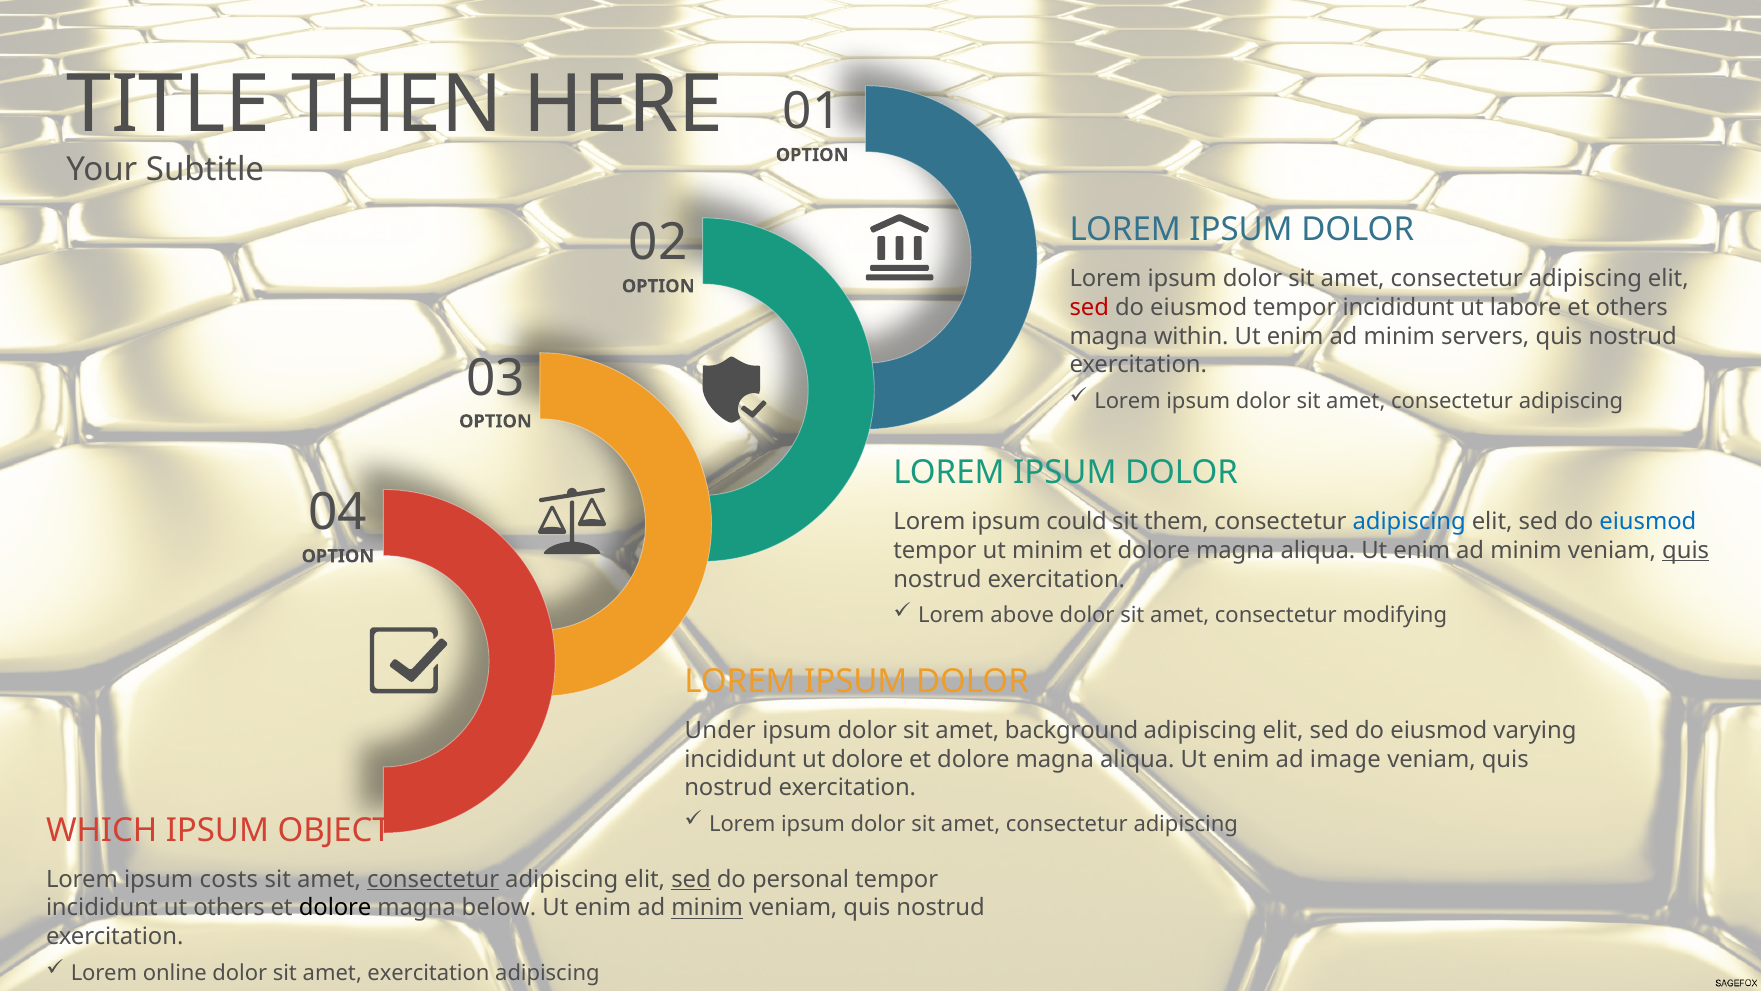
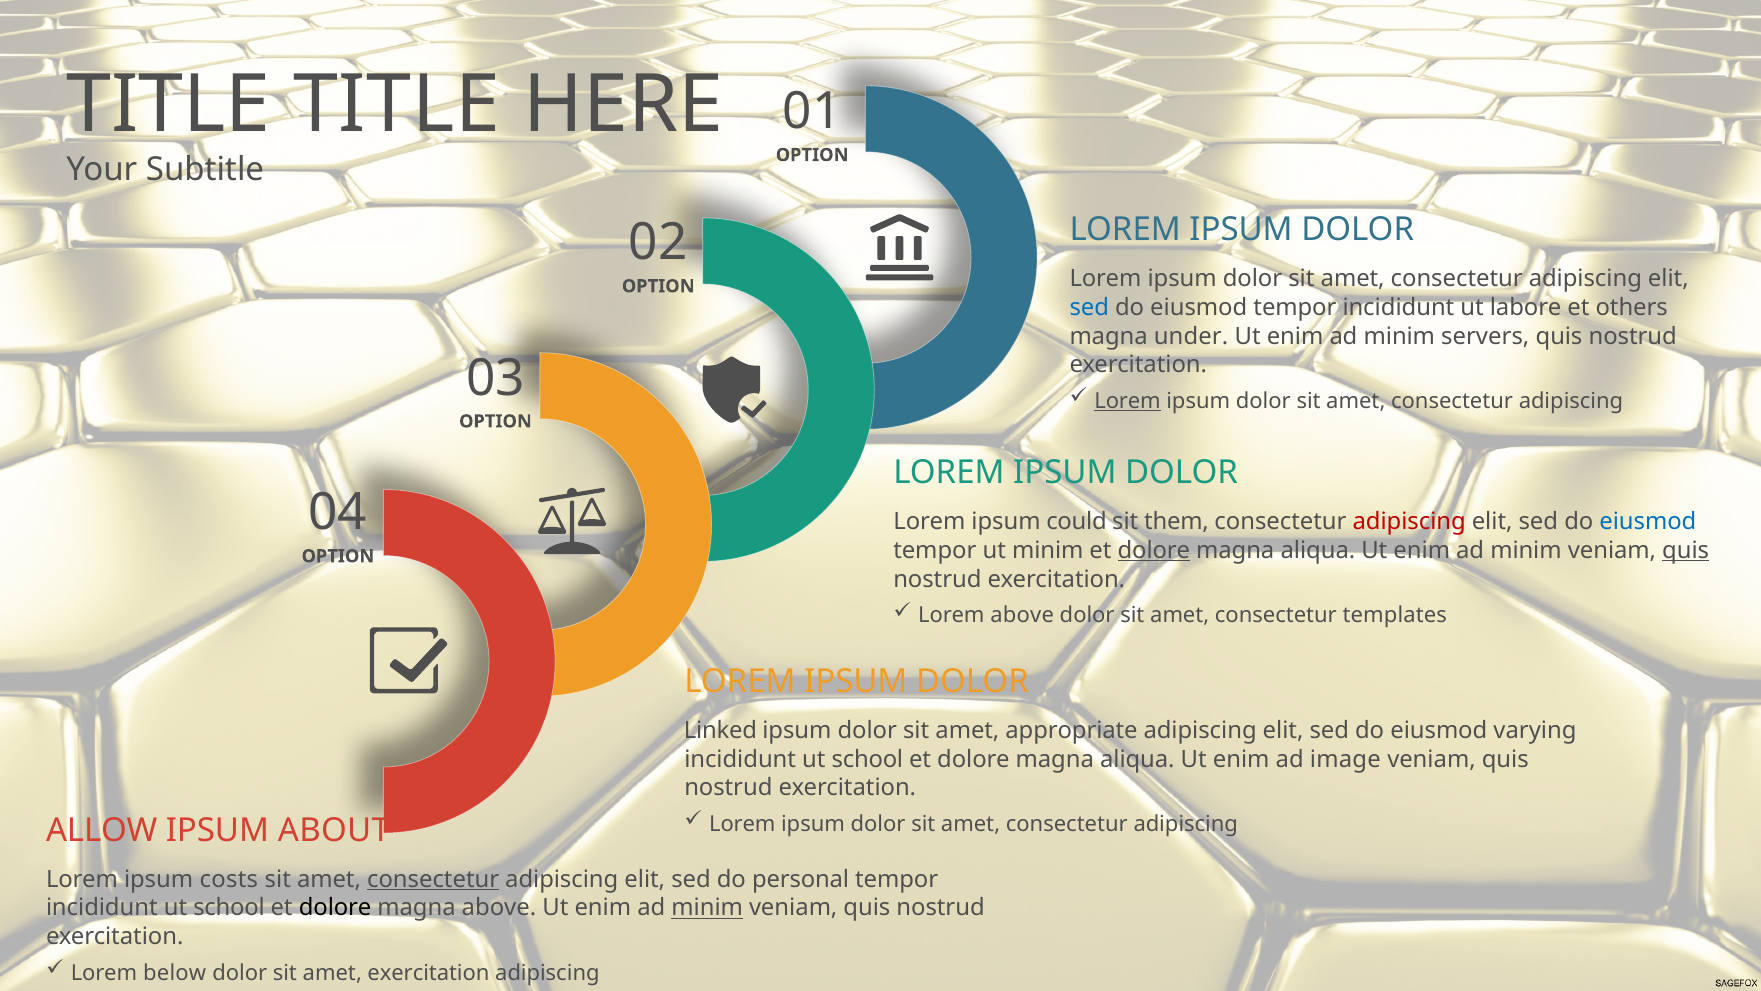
TITLE THEN: THEN -> TITLE (397, 105)
sed colour: red -> blue (1089, 307)
within: within -> under (1191, 336)
Lorem underline: none -> present (1128, 401)
adipiscing colour: blue -> red (1409, 522)
dolore underline: none -> present (1154, 550)
modifying: modifying -> templates (1395, 615)
Under: Under -> Linked (720, 730)
background: background -> appropriate (1071, 730)
dolore: dolore -> school (867, 759)
WHICH: WHICH -> ALLOW (102, 830)
OBJECT: OBJECT -> ABOUT (334, 830)
sed underline: present -> none (691, 879)
others: others -> school (229, 908)
magna below: below -> above (499, 908)
online: online -> below (175, 973)
